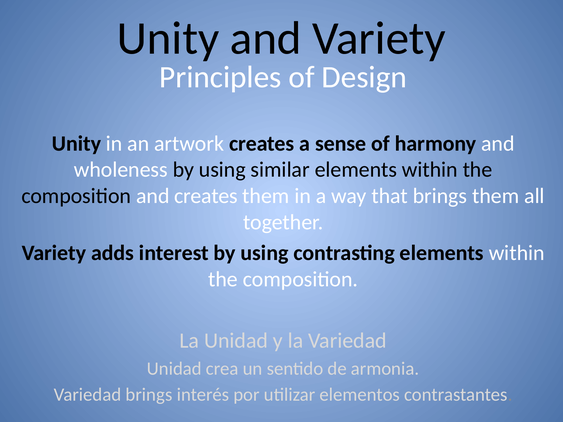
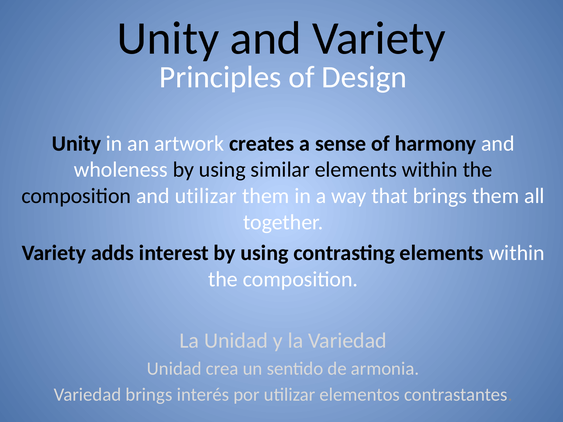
and creates: creates -> utilizar (206, 196)
